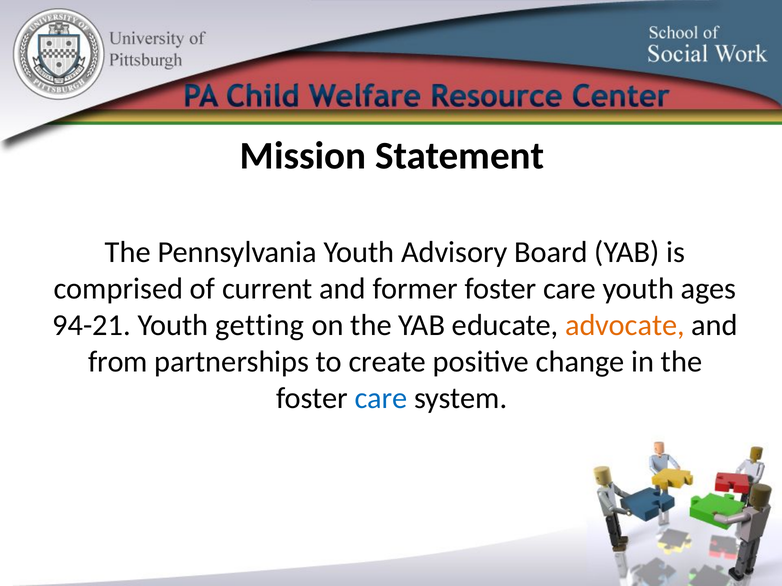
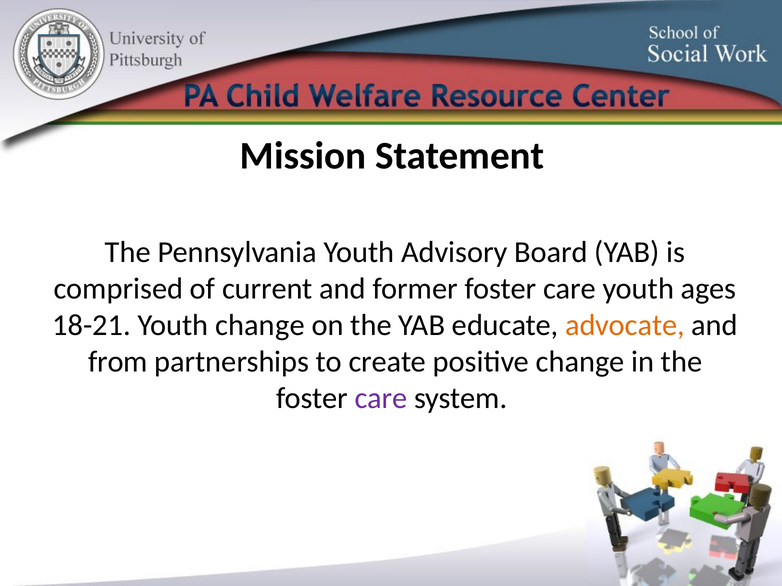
94-21: 94-21 -> 18-21 (92, 325)
Youth getting: getting -> change (260, 325)
care colour: blue -> purple (381, 398)
